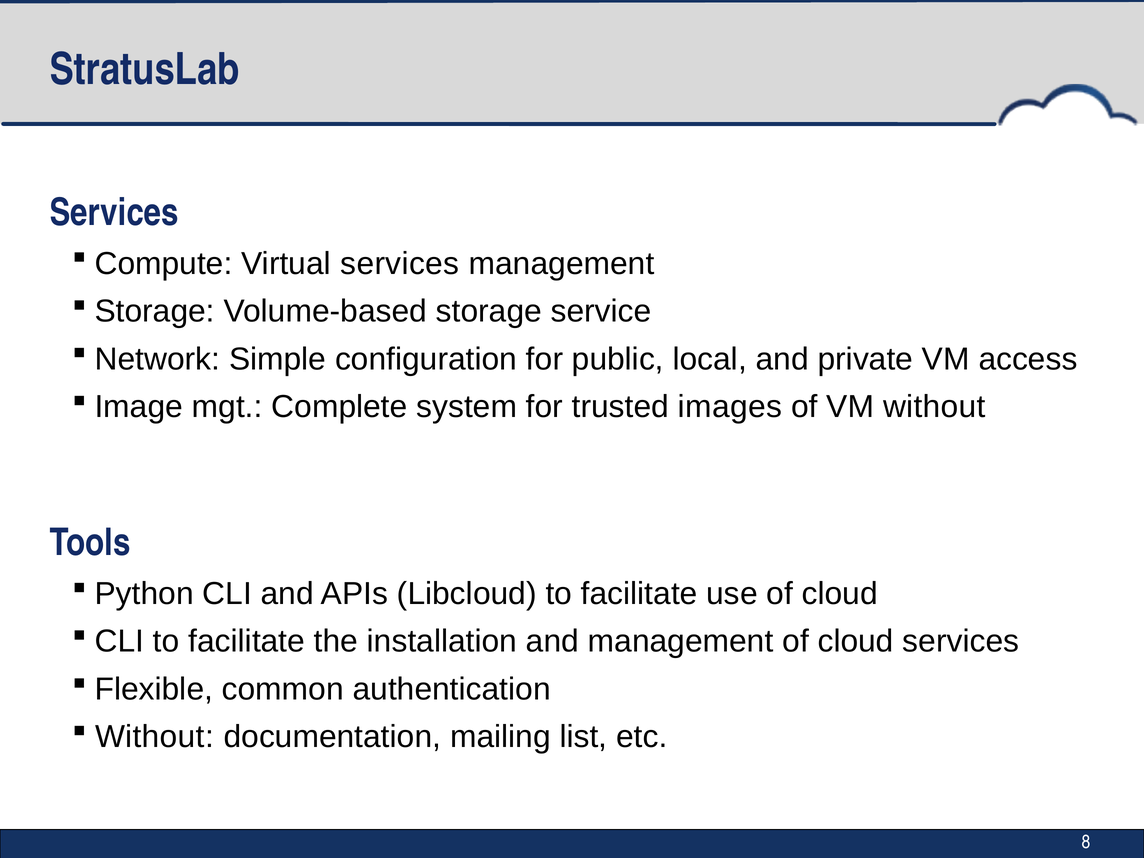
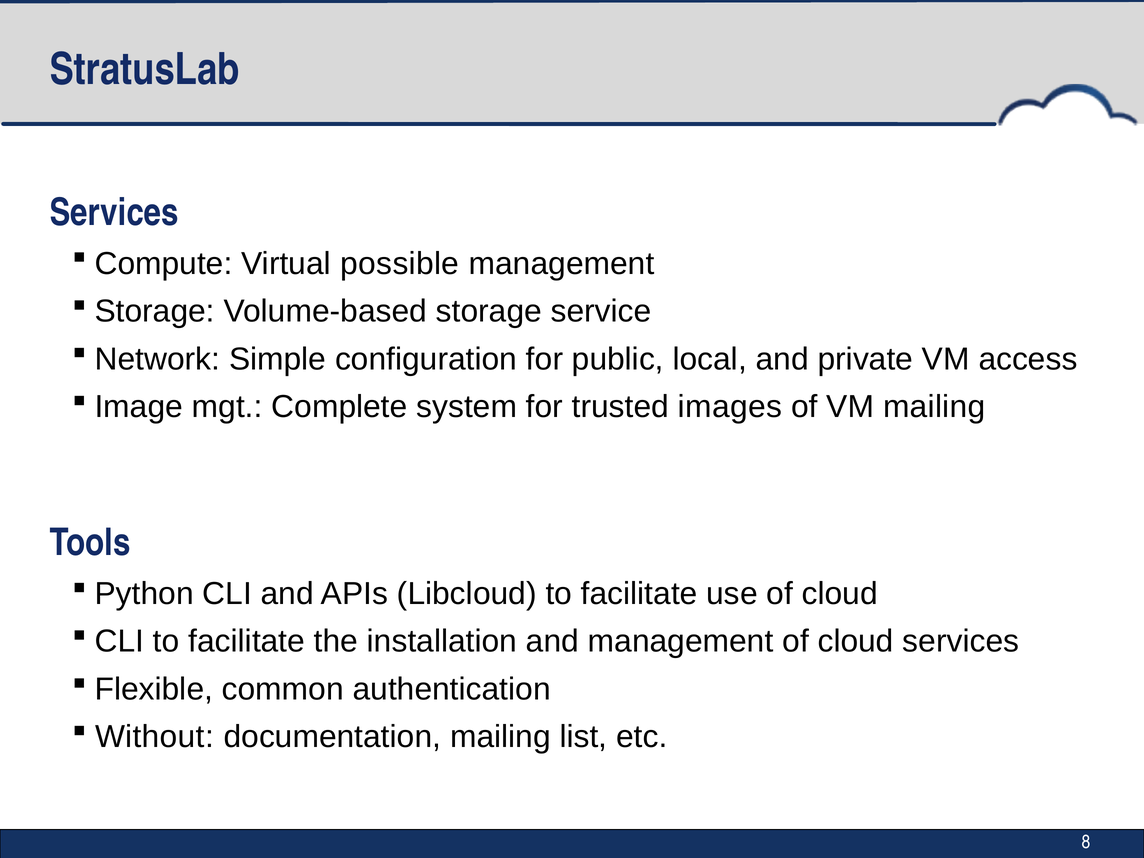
Virtual services: services -> possible (400, 264)
VM without: without -> mailing (934, 407)
